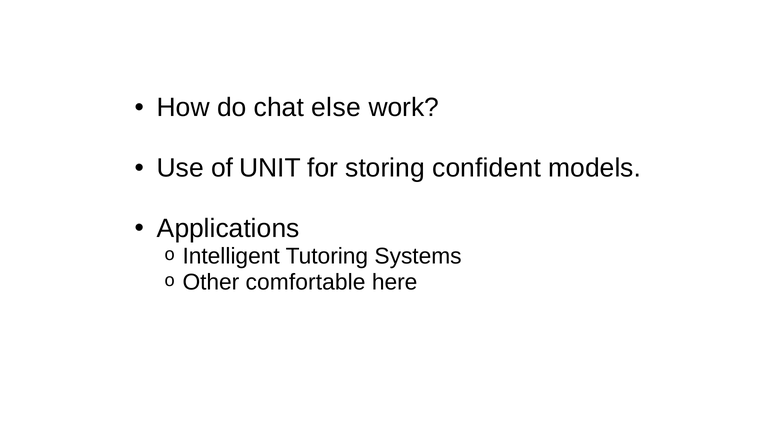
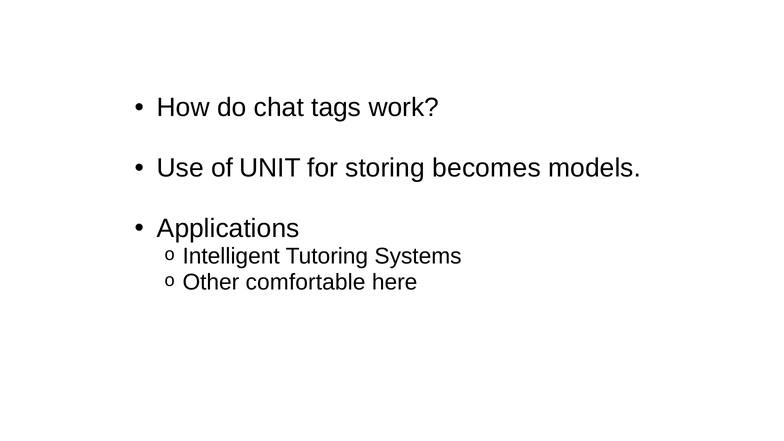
else: else -> tags (336, 108)
confident: confident -> becomes (486, 168)
